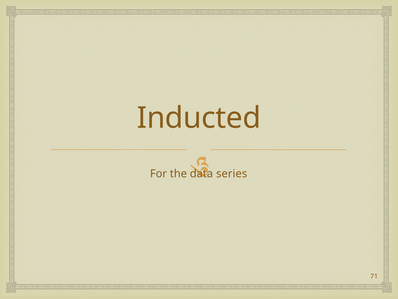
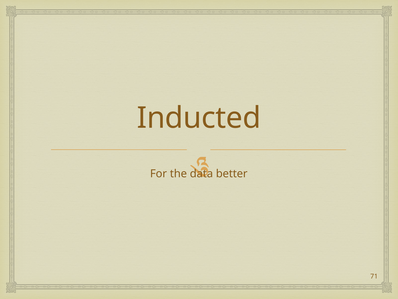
series: series -> better (232, 173)
